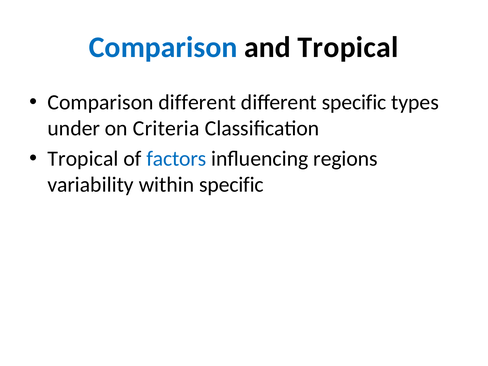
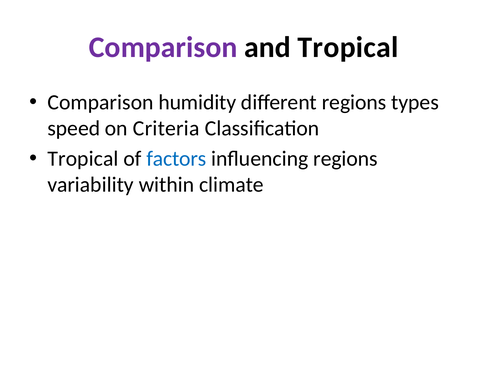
Comparison colour: blue -> purple (163, 47)
Comparison different: different -> humidity (197, 102)
different specific: specific -> regions (354, 102)
under: under -> speed (74, 128)
within specific: specific -> climate (231, 185)
